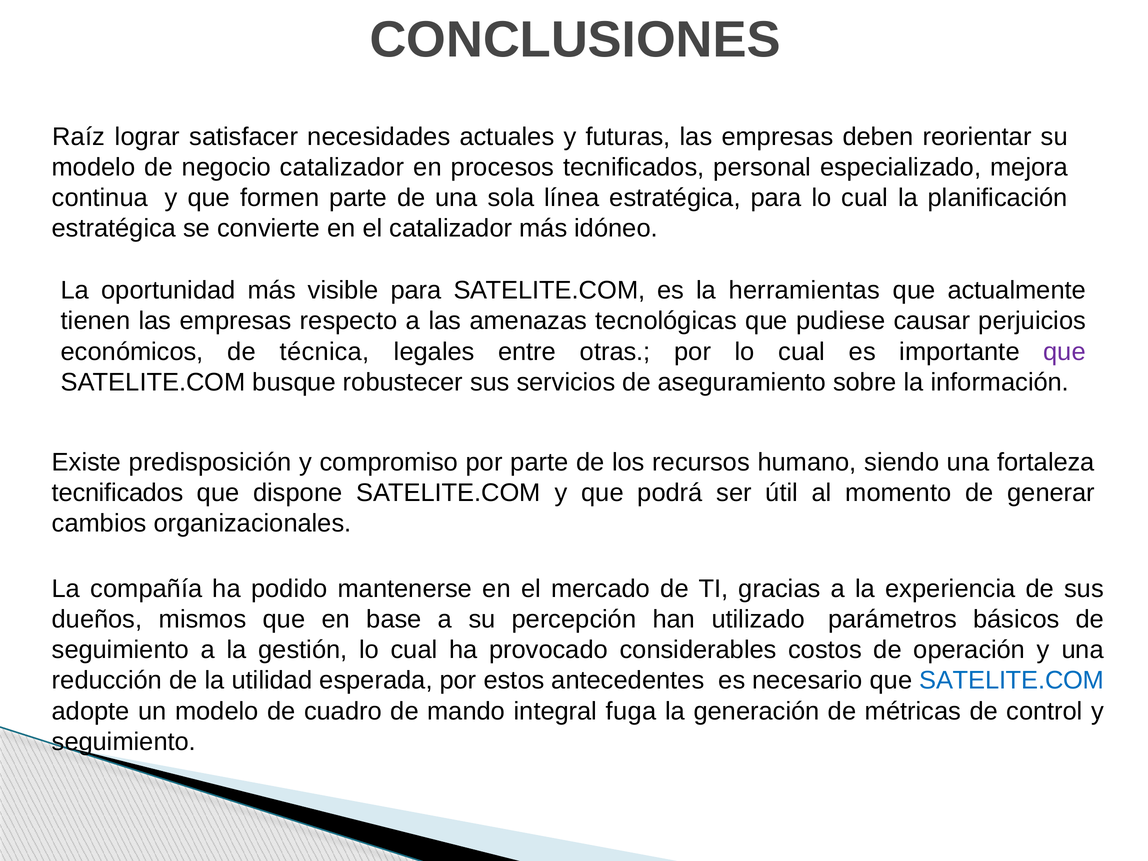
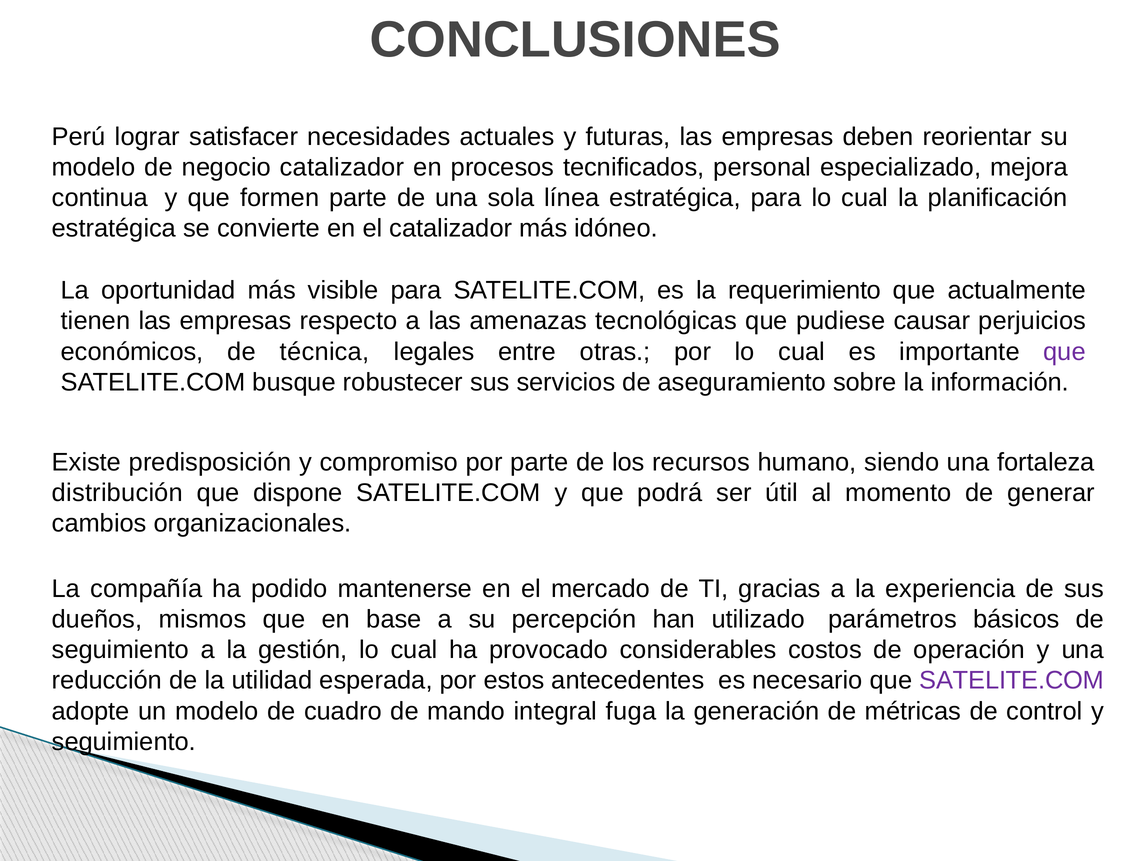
Raíz: Raíz -> Perú (79, 137)
herramientas: herramientas -> requerimiento (805, 290)
tecnificados: tecnificados -> distribución (117, 493)
SATELITE.COM colour: blue -> purple (1012, 681)
